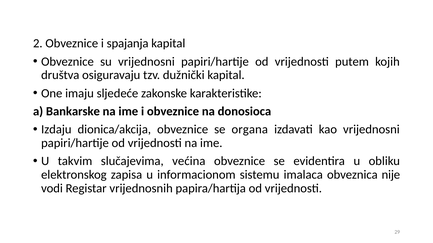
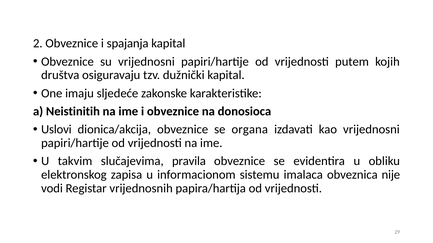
Bankarske: Bankarske -> Neistinitih (73, 112)
Izdaju: Izdaju -> Uslovi (56, 130)
većina: većina -> pravila (189, 161)
